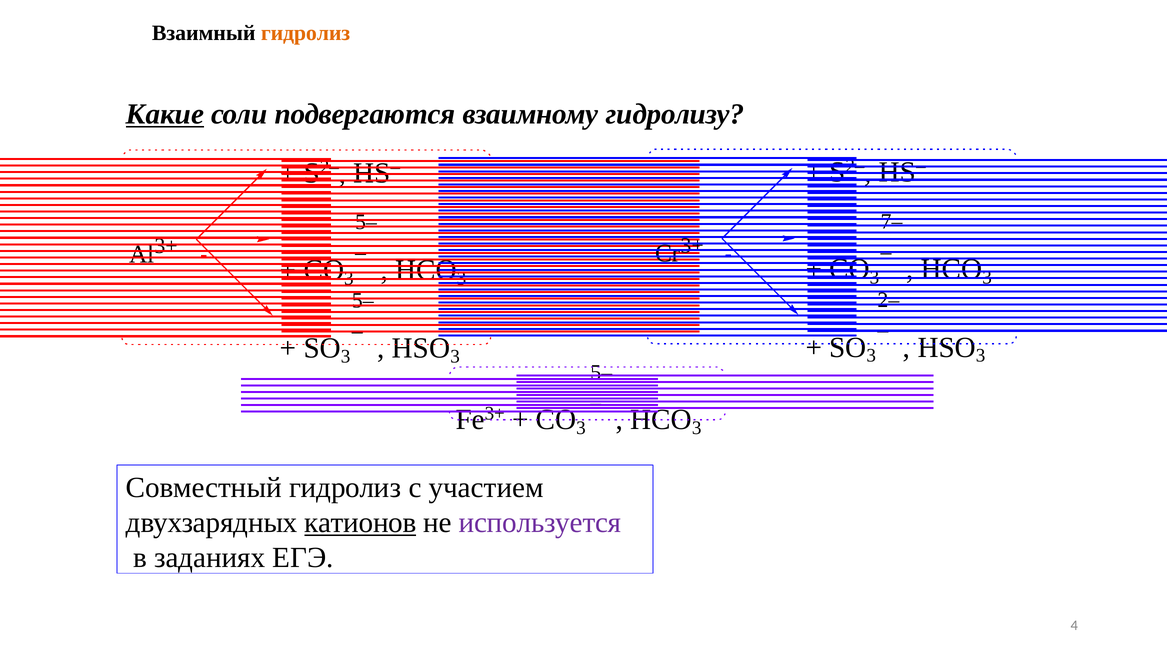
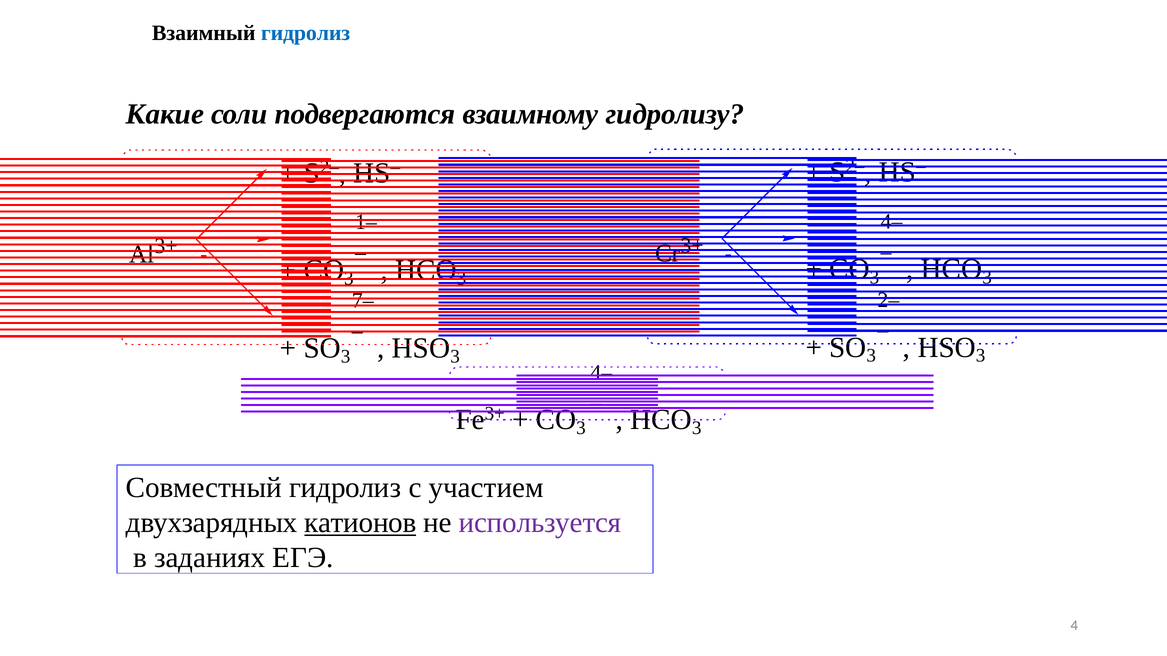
гидролиз colour: orange -> blue (305, 33)
Какие underline: present -> none (165, 114)
7–: 7– -> 4– (892, 222)
5–: 5– -> 1– (366, 222)
5–: 5– -> 7– (363, 301)
5–: 5– -> 4– (601, 373)
